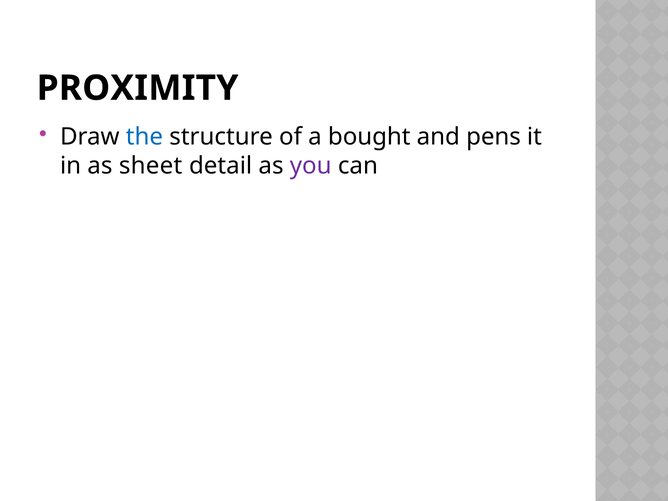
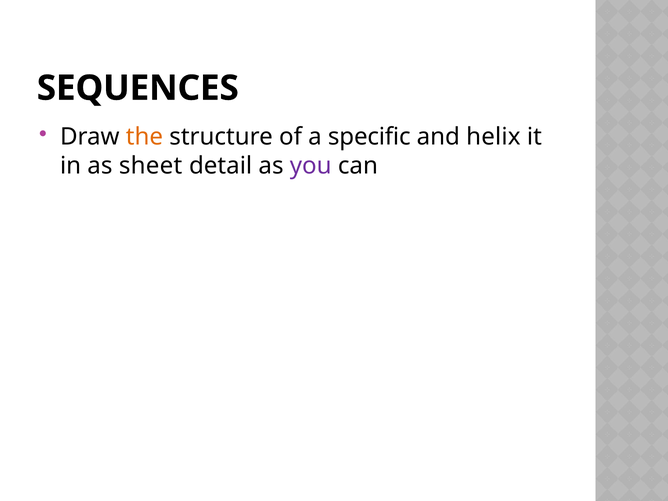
PROXIMITY: PROXIMITY -> SEQUENCES (138, 88)
the colour: blue -> orange (144, 137)
bought: bought -> specific (369, 137)
pens: pens -> helix (493, 137)
